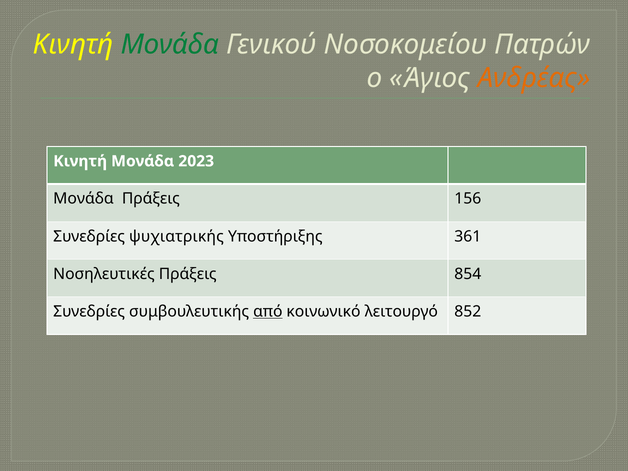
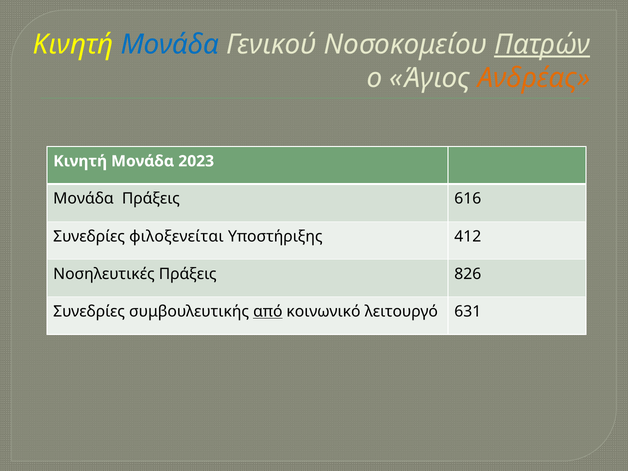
Μονάδα colour: green -> blue (170, 44)
Πατρών underline: none -> present (542, 44)
156: 156 -> 616 (468, 199)
ψυχιατρικής: ψυχιατρικής -> φιλοξενείται (176, 236)
361: 361 -> 412 (468, 236)
854: 854 -> 826 (468, 274)
852: 852 -> 631 (468, 312)
